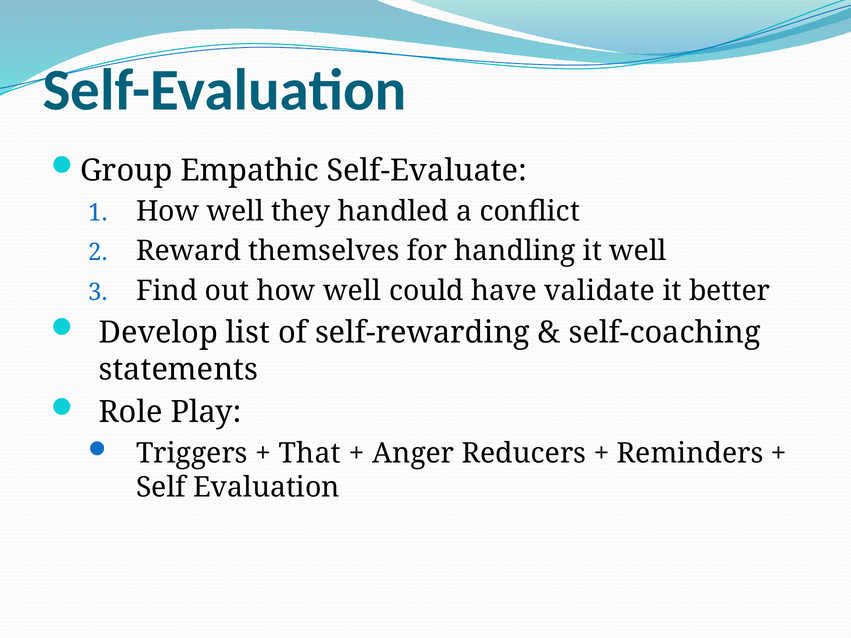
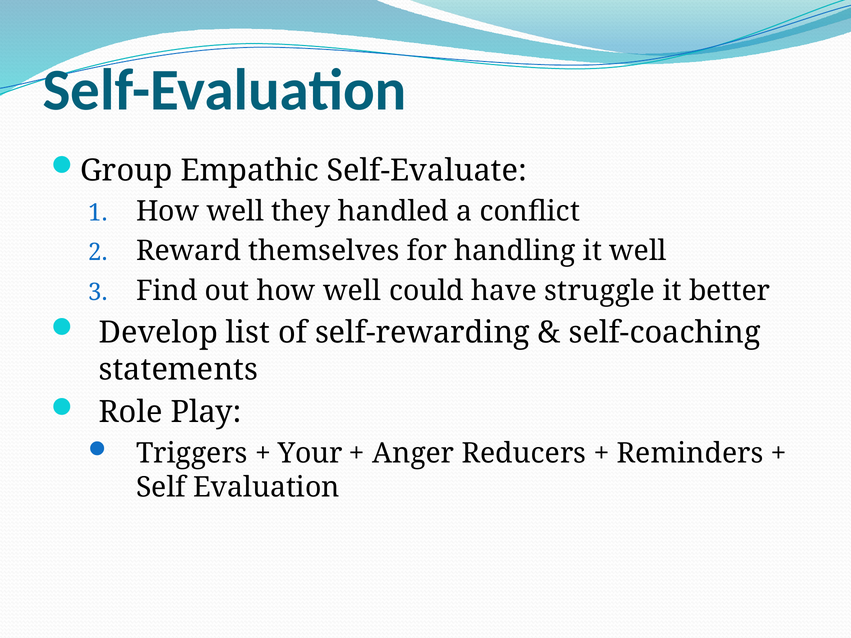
validate: validate -> struggle (600, 291)
That: That -> Your (310, 453)
